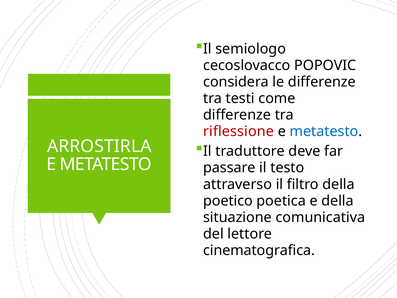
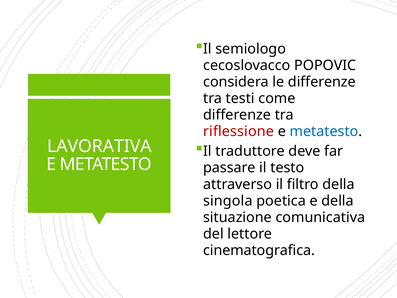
ARROSTIRLA: ARROSTIRLA -> LAVORATIVA (99, 146)
poetico: poetico -> singola (228, 201)
